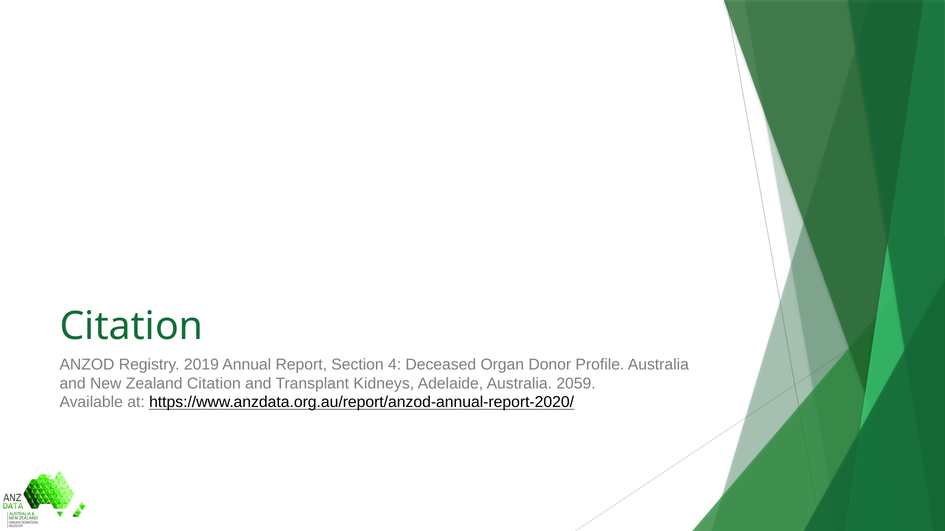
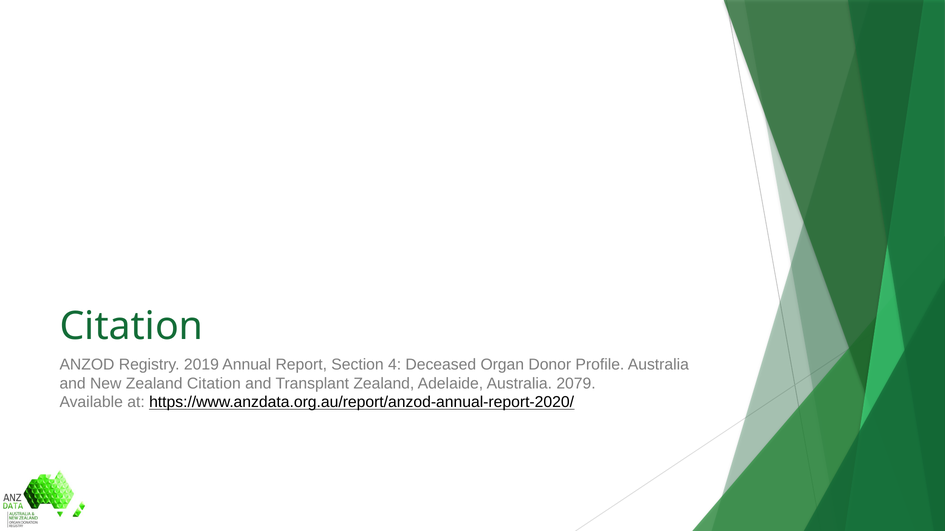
Transplant Kidneys: Kidneys -> Zealand (384, 384)
2059: 2059 -> 2079 (576, 384)
